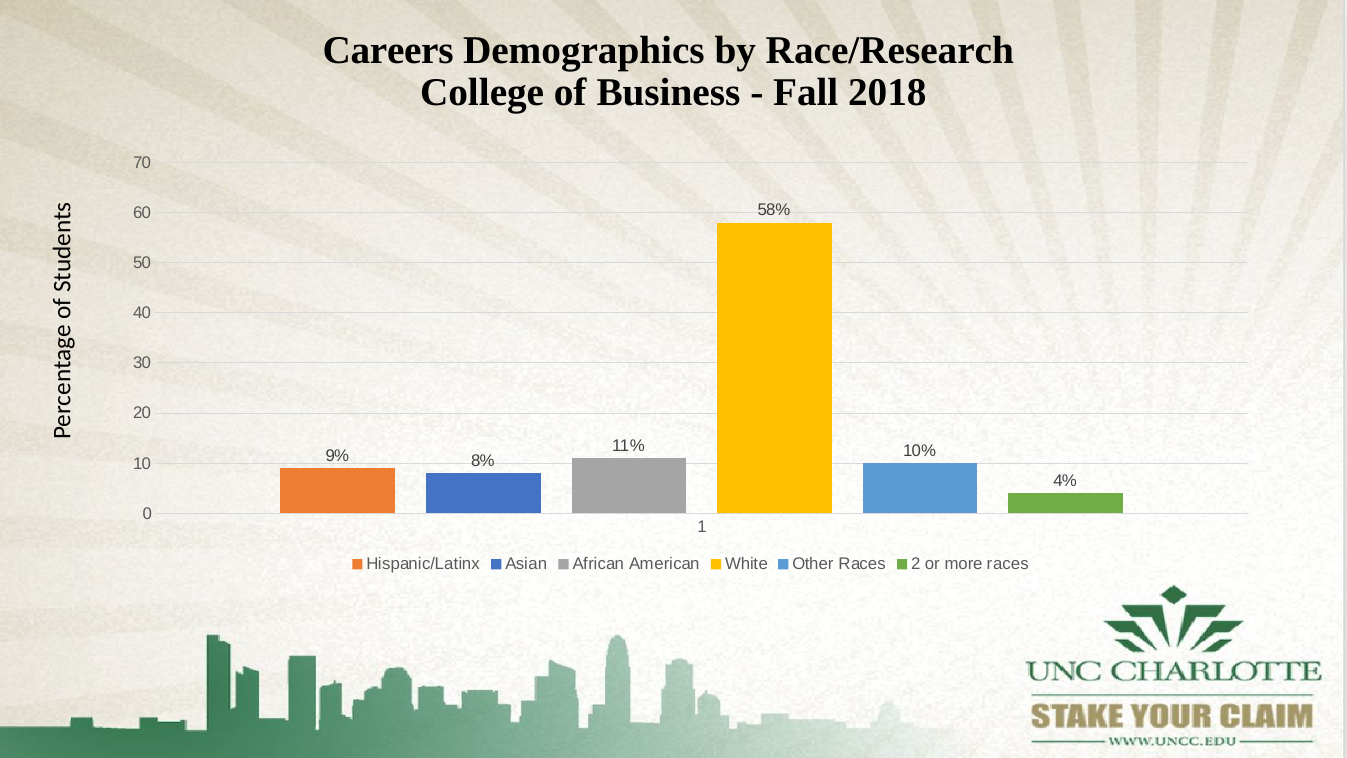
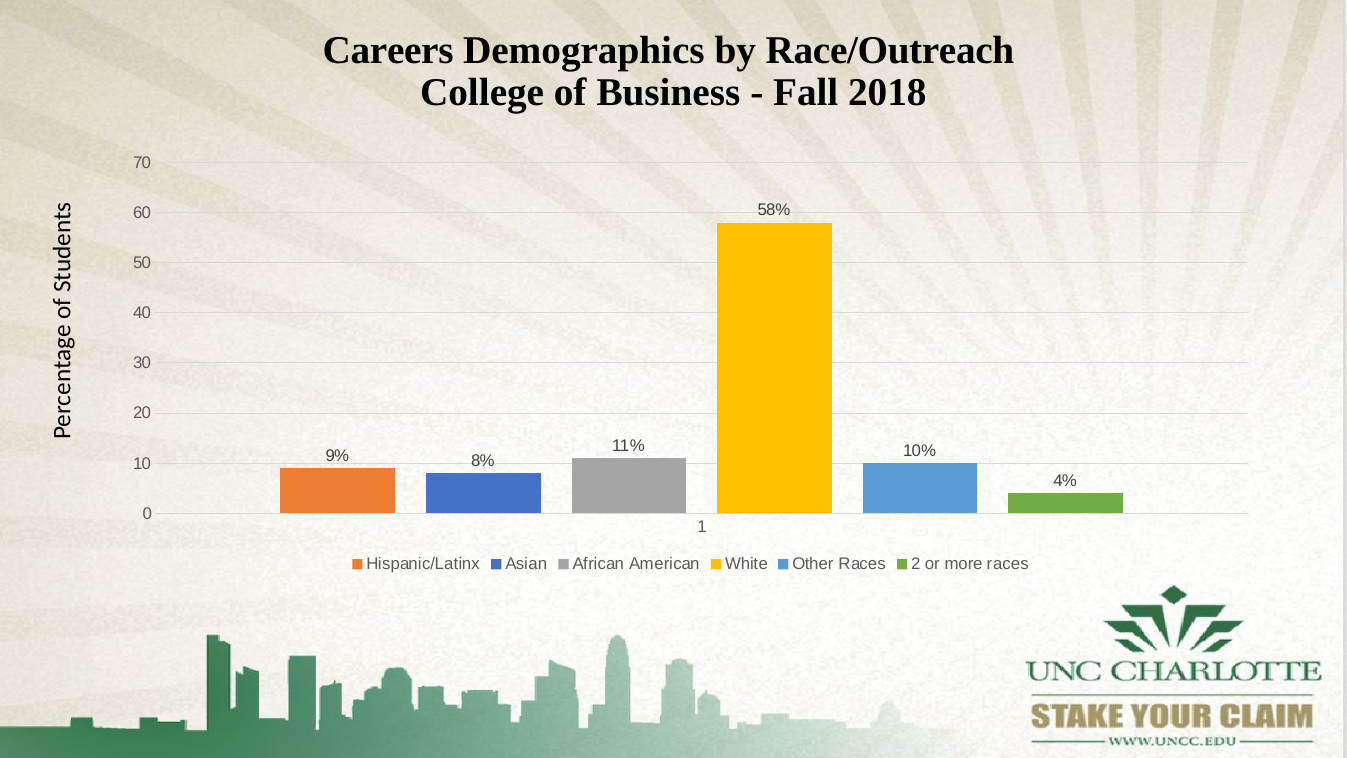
Race/Research: Race/Research -> Race/Outreach (890, 50)
